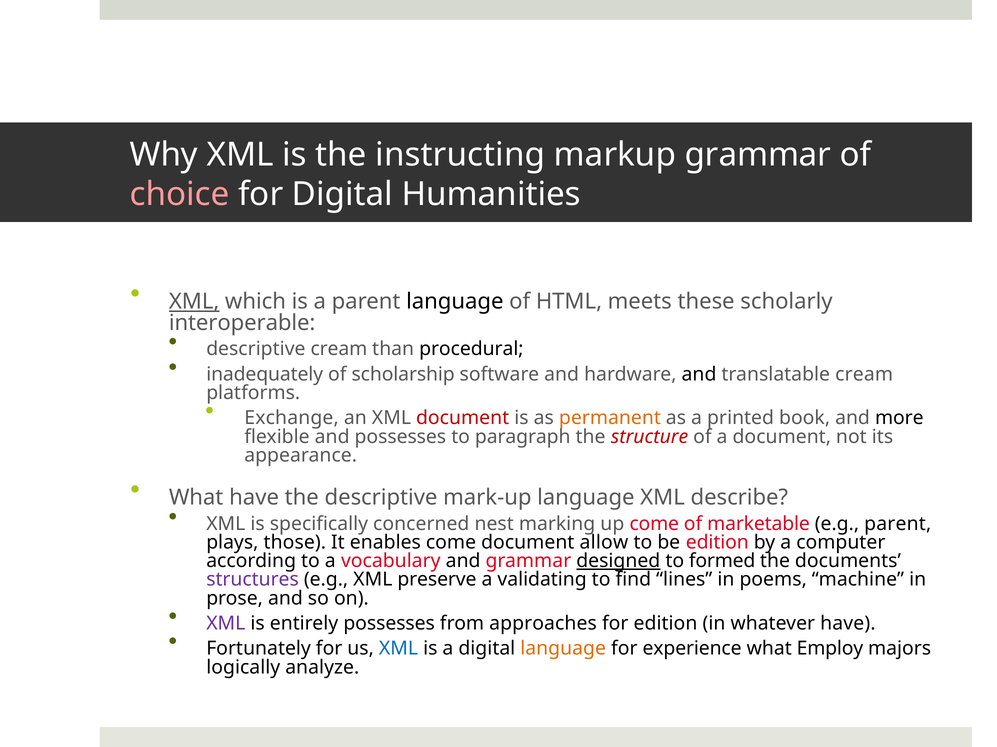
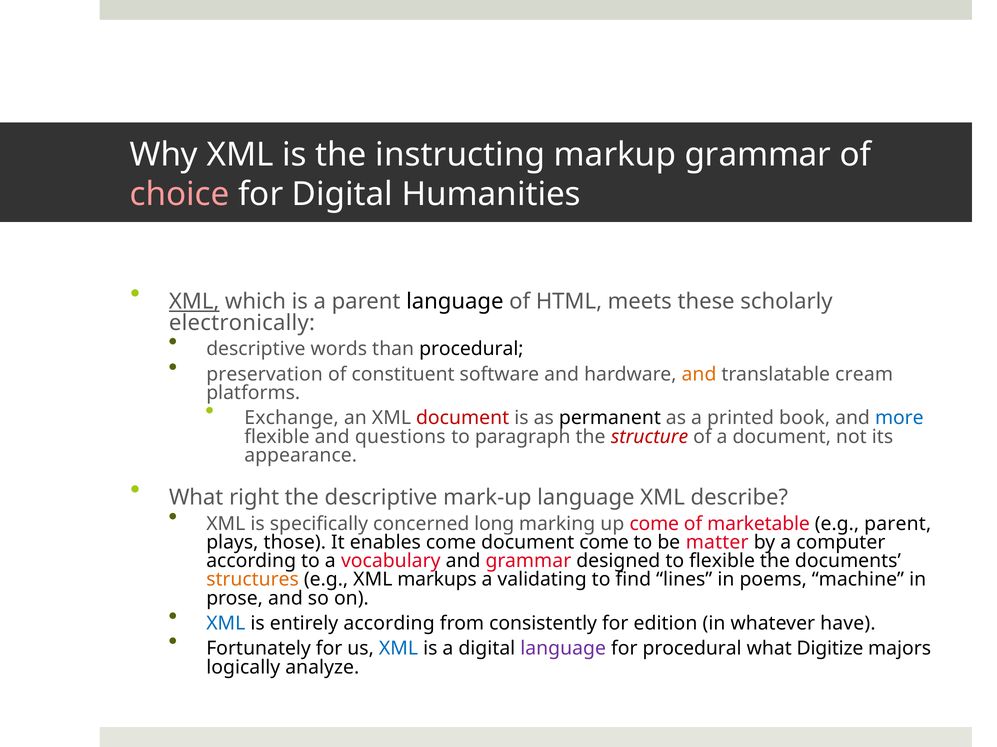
interoperable: interoperable -> electronically (242, 323)
descriptive cream: cream -> words (339, 349)
inadequately: inadequately -> preservation (265, 375)
scholarship: scholarship -> constituent (403, 375)
and colour: black -> orange (699, 375)
permanent colour: orange -> black (610, 418)
more colour: black -> blue (899, 418)
and possesses: possesses -> questions (400, 437)
What have: have -> right (254, 498)
nest: nest -> long (494, 524)
document allow: allow -> come (604, 543)
be edition: edition -> matter (717, 543)
designed underline: present -> none (618, 562)
to formed: formed -> flexible (722, 562)
structures colour: purple -> orange (253, 580)
preserve: preserve -> markups (437, 580)
XML colour: purple -> blue (226, 624)
entirely possesses: possesses -> according (389, 624)
approaches: approaches -> consistently (543, 624)
language colour: orange -> purple (563, 649)
for experience: experience -> procedural (692, 649)
Employ: Employ -> Digitize (830, 649)
